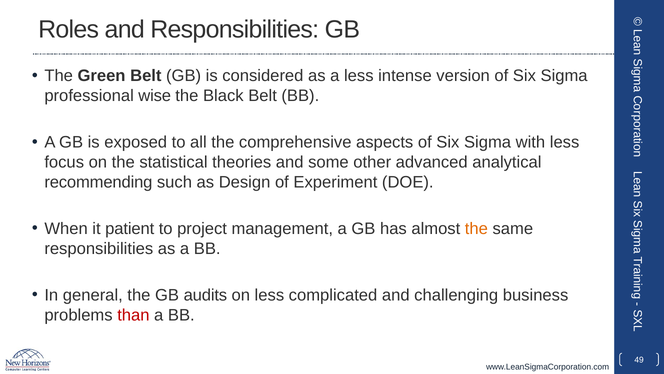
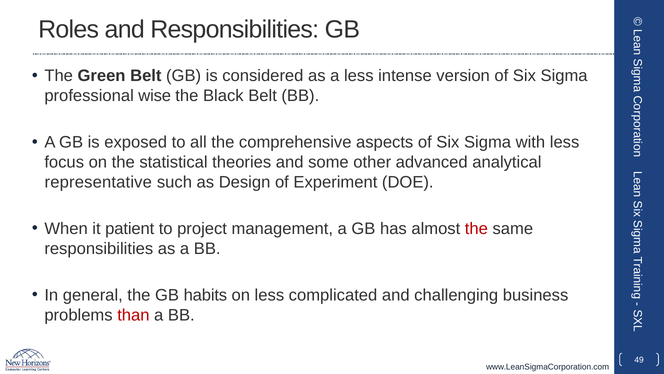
recommending: recommending -> representative (98, 182)
the colour: orange -> red (476, 229)
audits: audits -> habits (205, 295)
